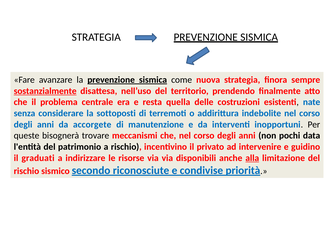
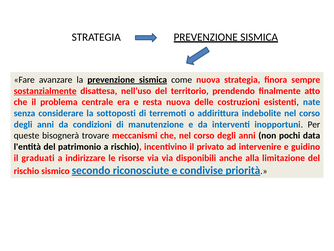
resta quella: quella -> nuova (178, 102)
accorgete: accorgete -> condizioni (92, 124)
alla underline: present -> none (252, 158)
